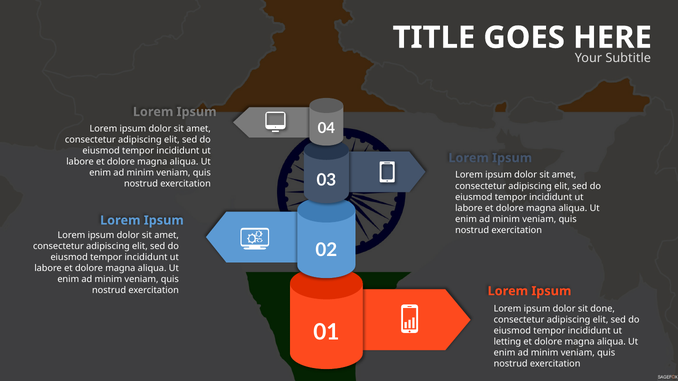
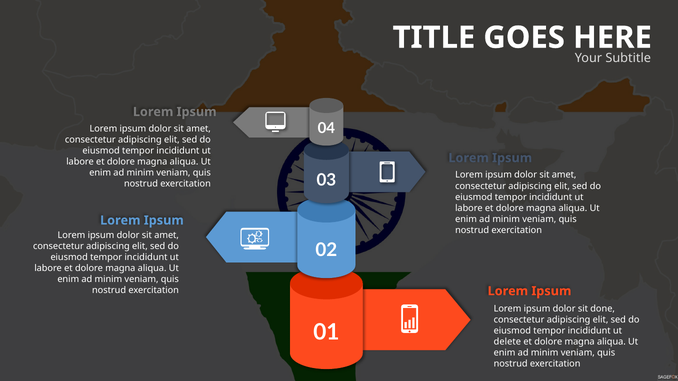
letting: letting -> delete (507, 342)
